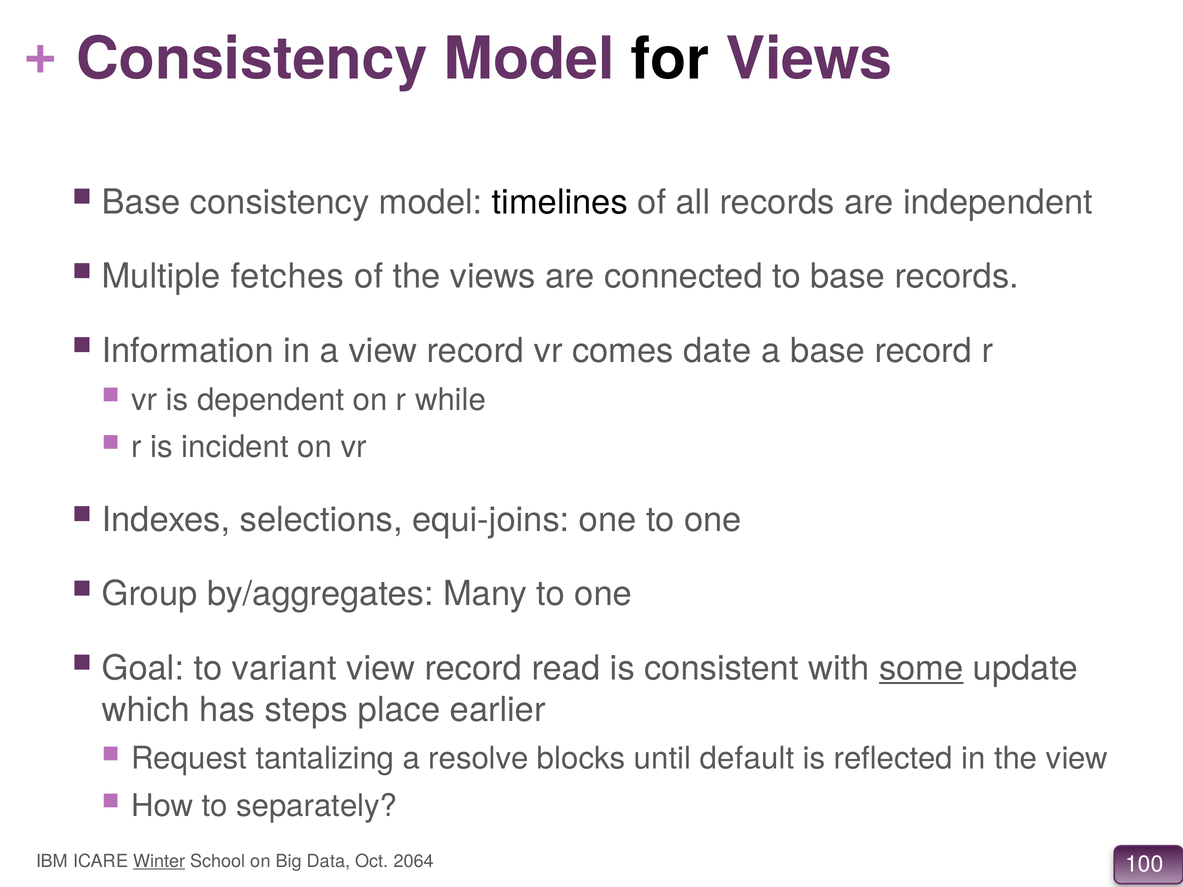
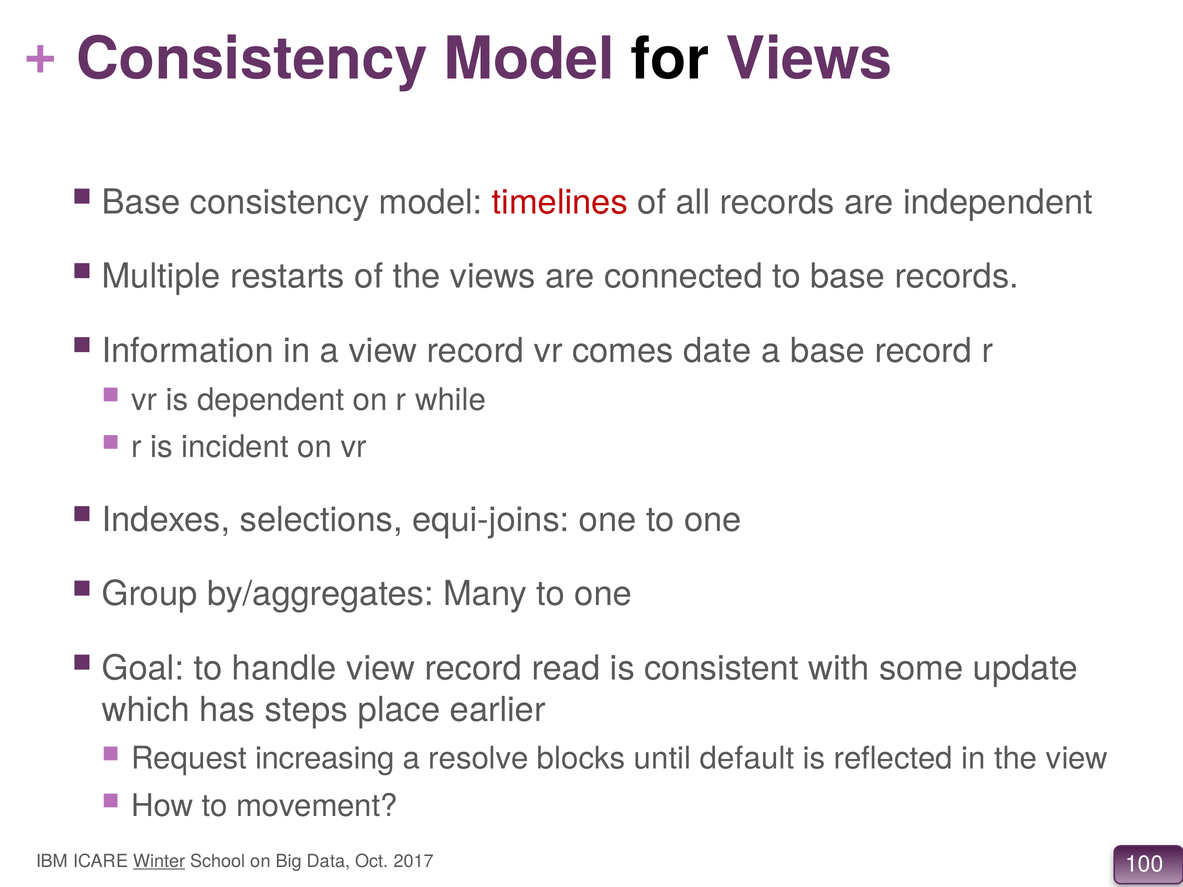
timelines colour: black -> red (560, 202)
fetches: fetches -> restarts (287, 277)
variant: variant -> handle (284, 668)
some underline: present -> none (921, 668)
tantalizing: tantalizing -> increasing (325, 759)
separately: separately -> movement (317, 806)
2064: 2064 -> 2017 (414, 861)
